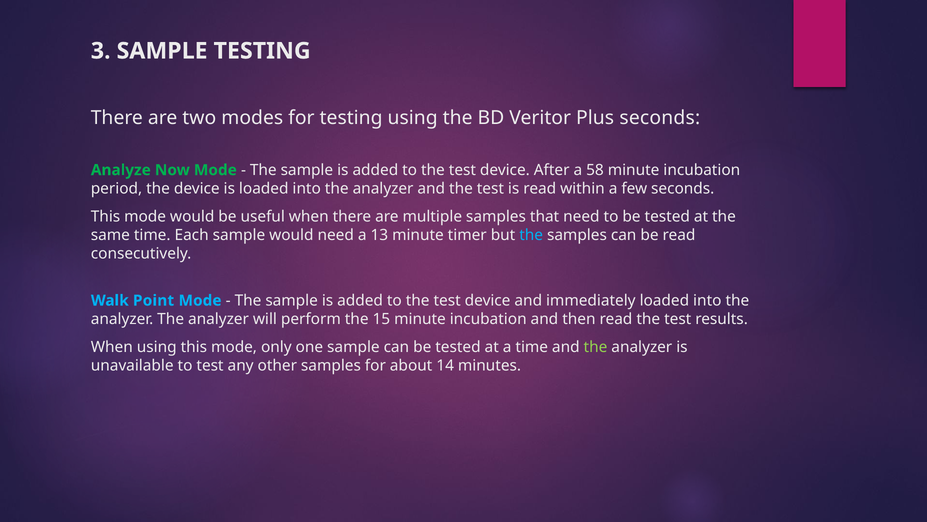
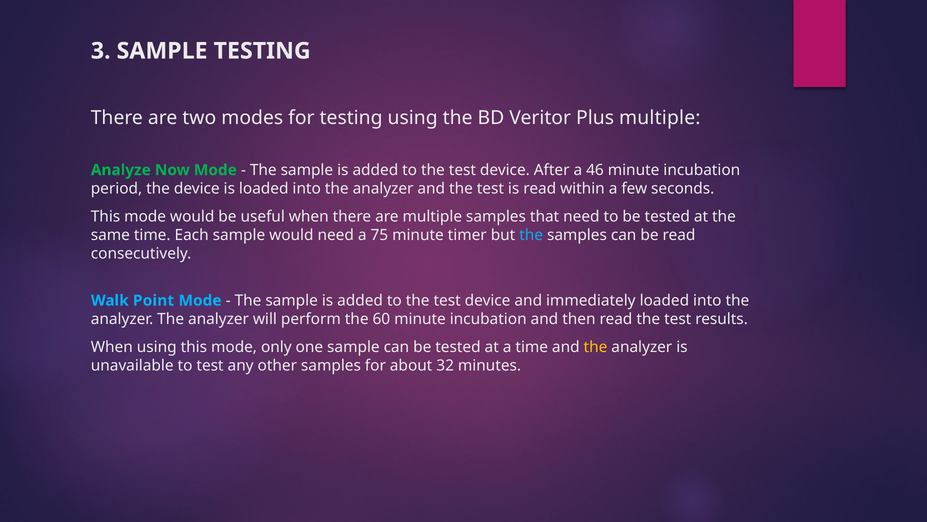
Plus seconds: seconds -> multiple (660, 118)
58: 58 -> 46 (595, 170)
13: 13 -> 75 (379, 235)
15: 15 -> 60 (381, 319)
the colour: light green -> yellow (595, 347)
14: 14 -> 32 (445, 365)
